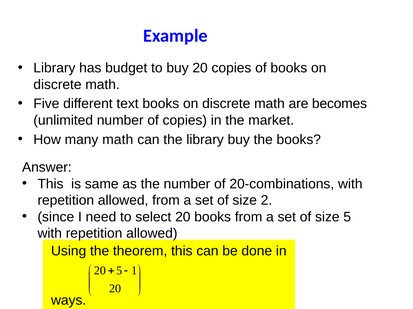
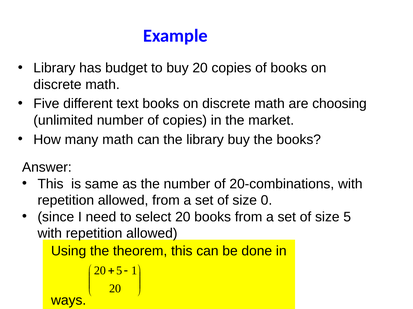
becomes: becomes -> choosing (339, 104)
2: 2 -> 0 (266, 201)
